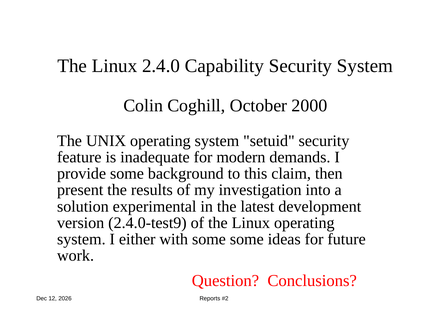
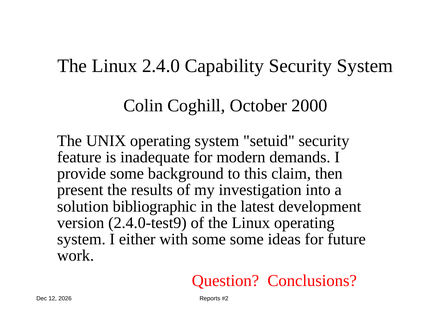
experimental: experimental -> bibliographic (155, 206)
